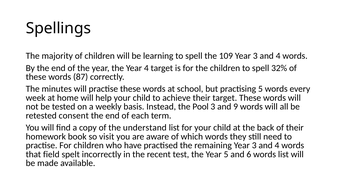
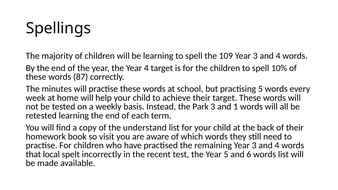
32%: 32% -> 10% (279, 68)
Pool: Pool -> Park (201, 107)
9: 9 -> 1 (236, 107)
retested consent: consent -> learning (74, 116)
field: field -> local (51, 154)
